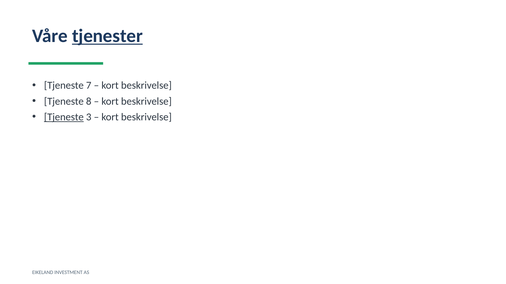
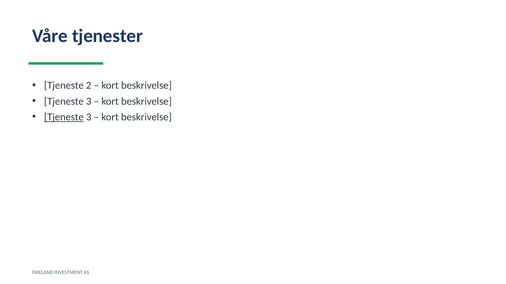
tjenester underline: present -> none (107, 36)
7: 7 -> 2 (89, 86)
8: 8 -> 3 (89, 102)
